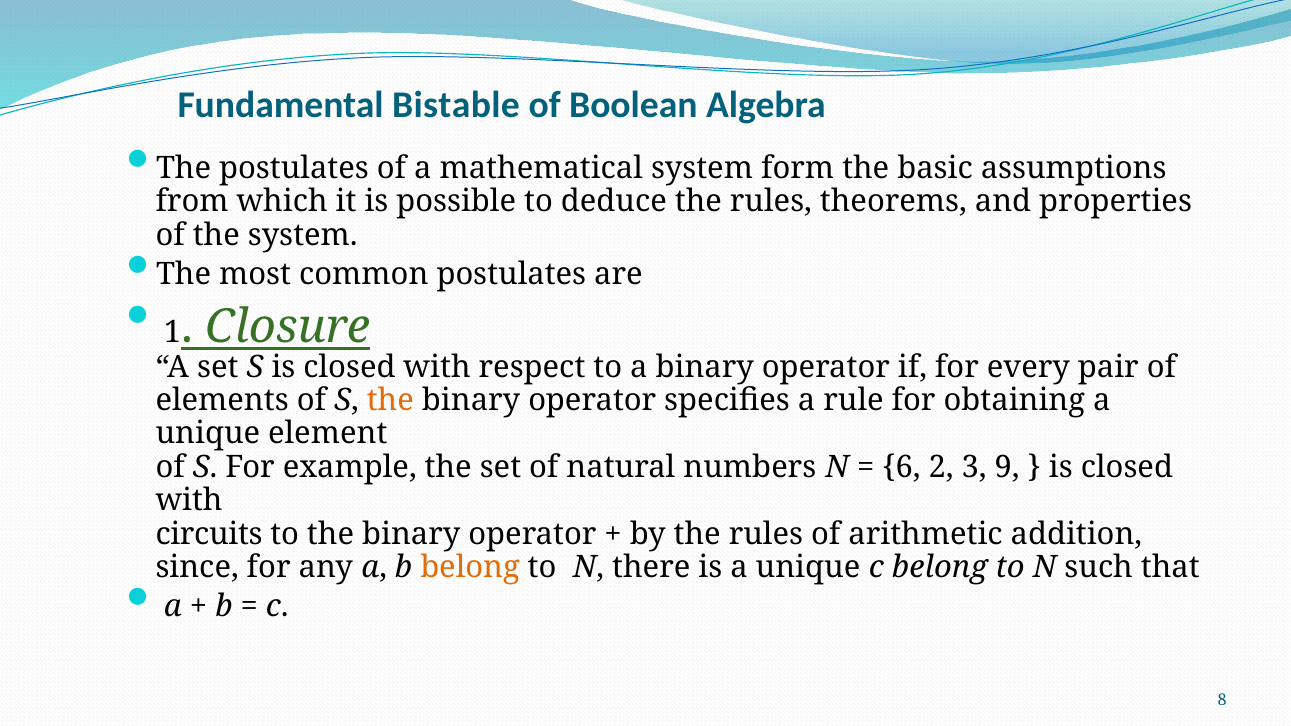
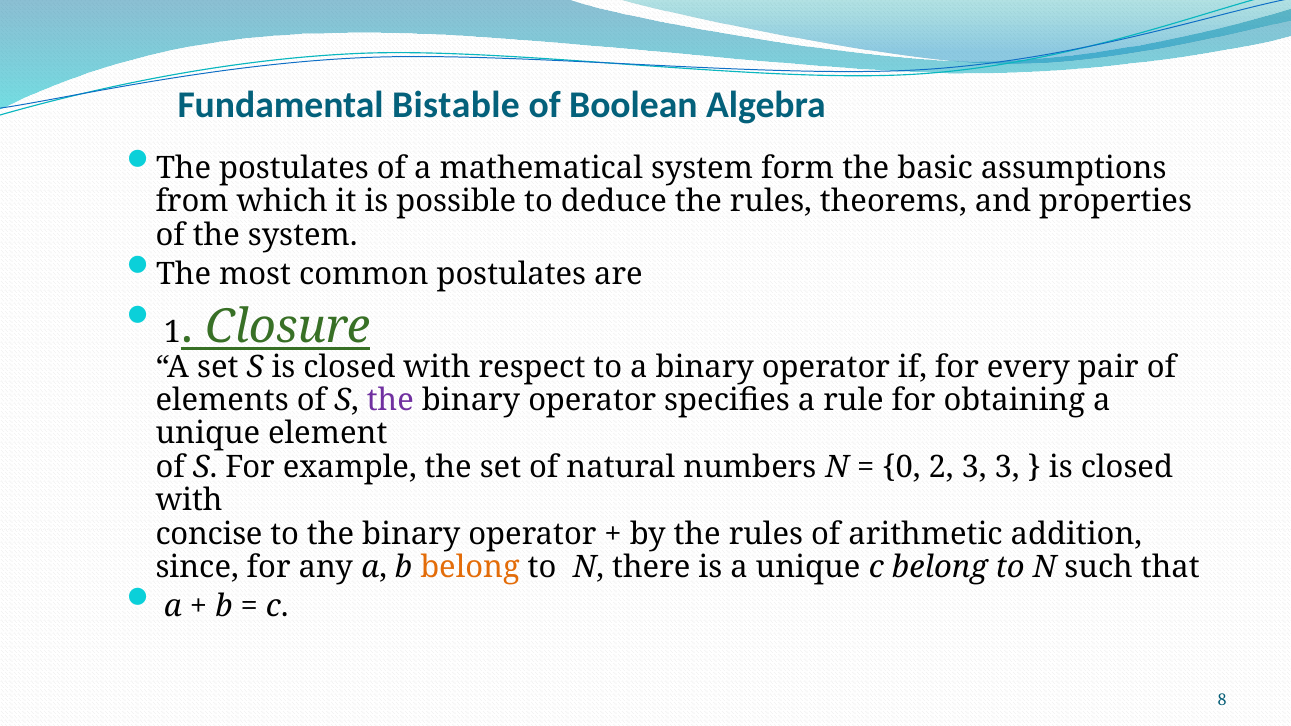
the colour: orange -> purple (390, 401)
6: 6 -> 0 (901, 467)
3 9: 9 -> 3 (1007, 467)
circuits: circuits -> concise (209, 534)
